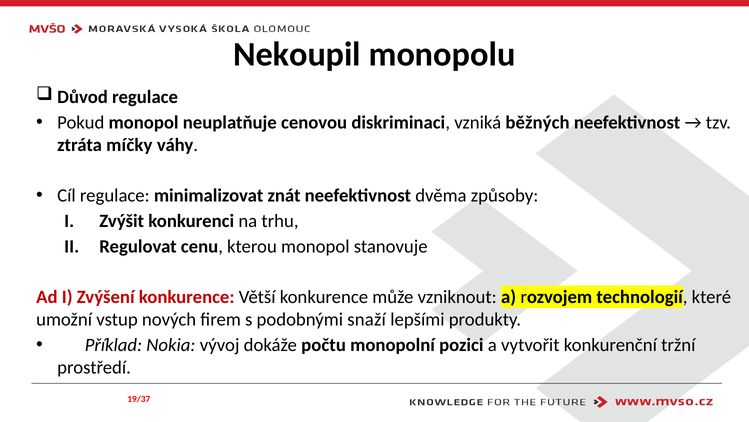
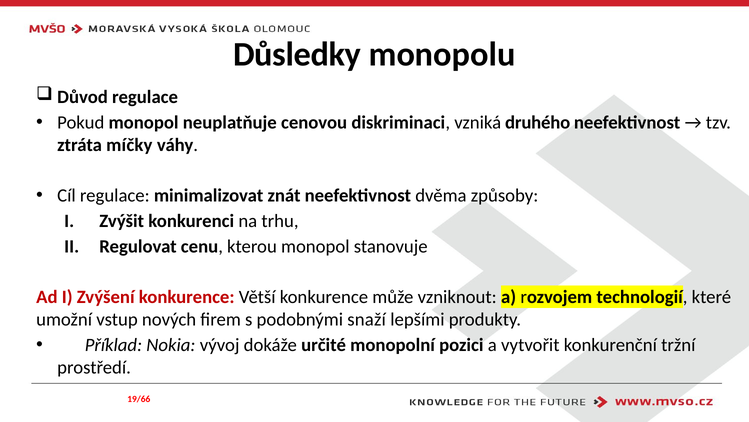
Nekoupil: Nekoupil -> Důsledky (297, 54)
běžných: běžných -> druhého (538, 122)
počtu: počtu -> určité (324, 344)
19/37: 19/37 -> 19/66 (139, 399)
